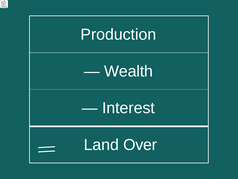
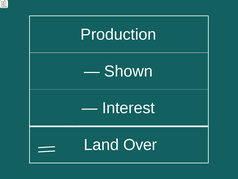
Wealth: Wealth -> Shown (128, 71)
